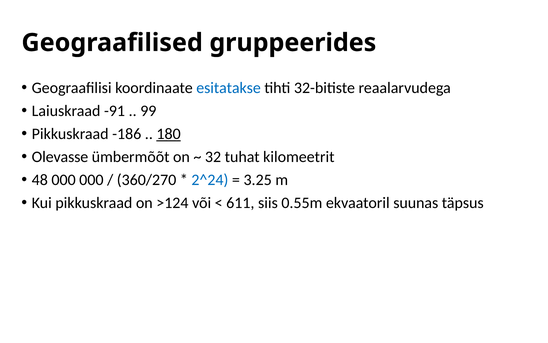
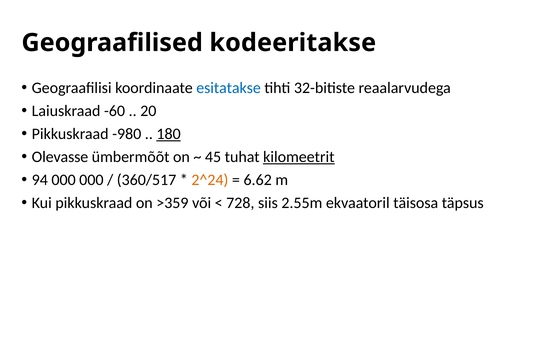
gruppeerides: gruppeerides -> kodeeritakse (293, 43)
-91: -91 -> -60 (115, 111)
99: 99 -> 20 (148, 111)
-186: -186 -> -980 (127, 134)
32: 32 -> 45 (213, 157)
kilomeetrit underline: none -> present (299, 157)
48: 48 -> 94 (40, 180)
360/270: 360/270 -> 360/517 (147, 180)
2^24 colour: blue -> orange (210, 180)
3.25: 3.25 -> 6.62 (258, 180)
>124: >124 -> >359 (172, 203)
611: 611 -> 728 (240, 203)
0.55m: 0.55m -> 2.55m (302, 203)
suunas: suunas -> täisosa (416, 203)
